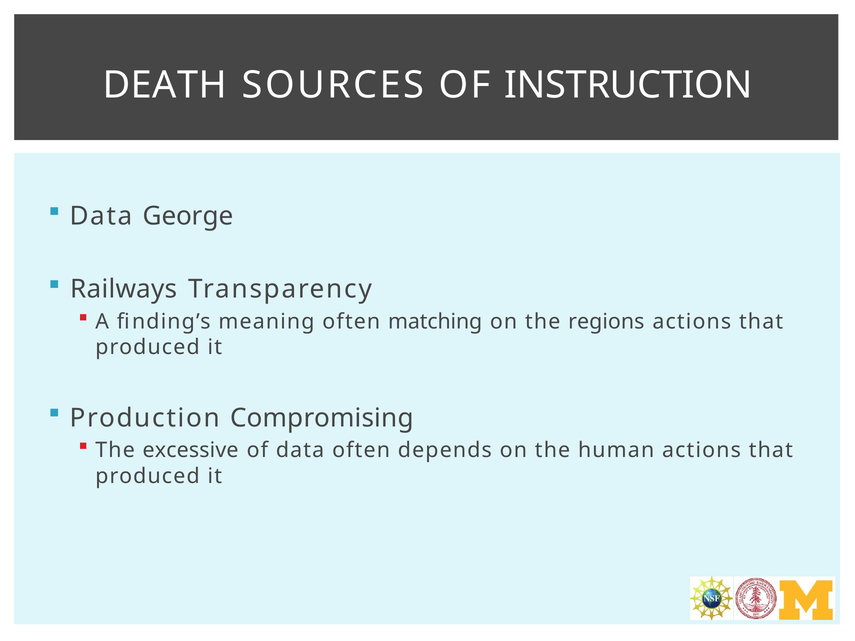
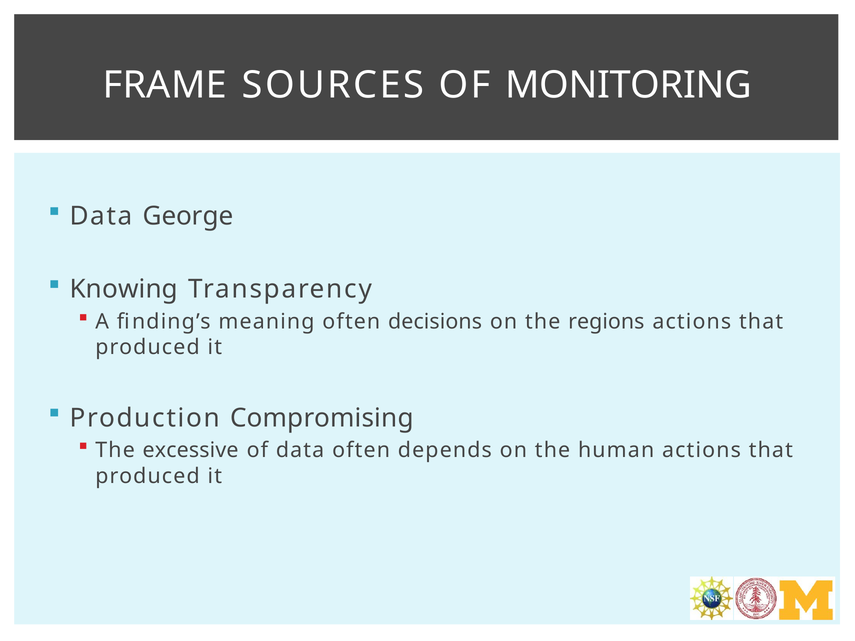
DEATH: DEATH -> FRAME (165, 85)
INSTRUCTION: INSTRUCTION -> MONITORING (628, 85)
Railways: Railways -> Knowing (124, 289)
matching: matching -> decisions (435, 322)
